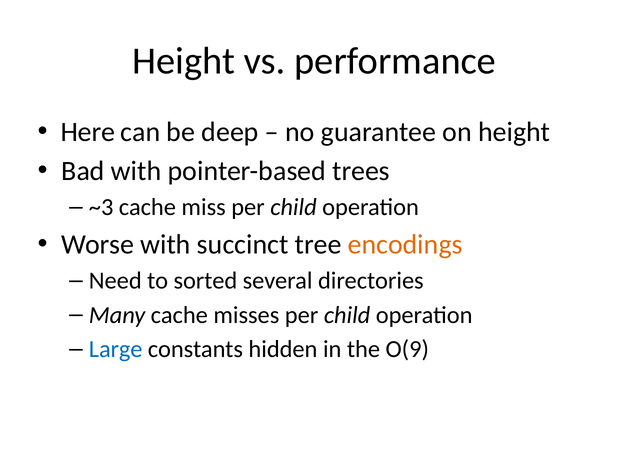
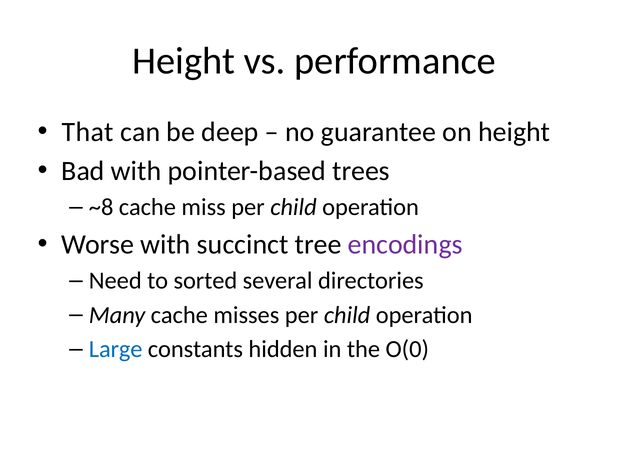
Here: Here -> That (88, 132)
~3: ~3 -> ~8 (101, 207)
encodings colour: orange -> purple (405, 245)
O(9: O(9 -> O(0 (407, 349)
